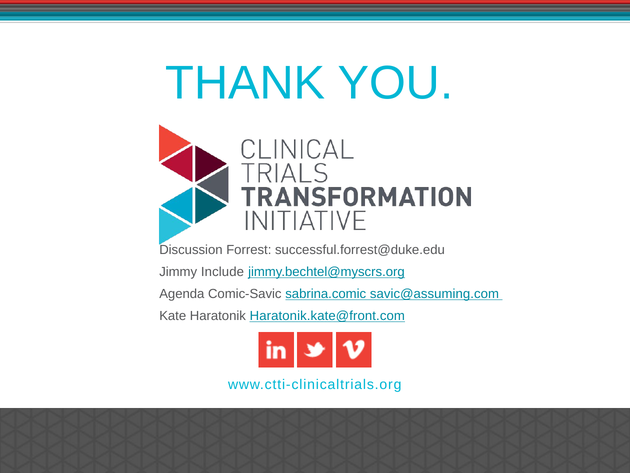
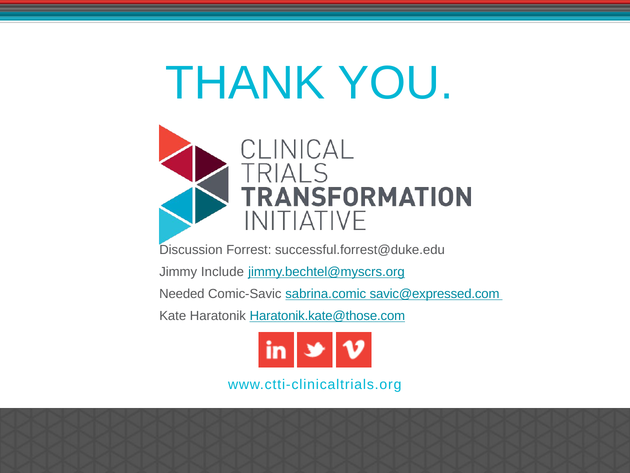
Agenda: Agenda -> Needed (182, 294)
savic@assuming.com: savic@assuming.com -> savic@expressed.com (435, 294)
Haratonik.kate@front.com: Haratonik.kate@front.com -> Haratonik.kate@those.com (327, 316)
